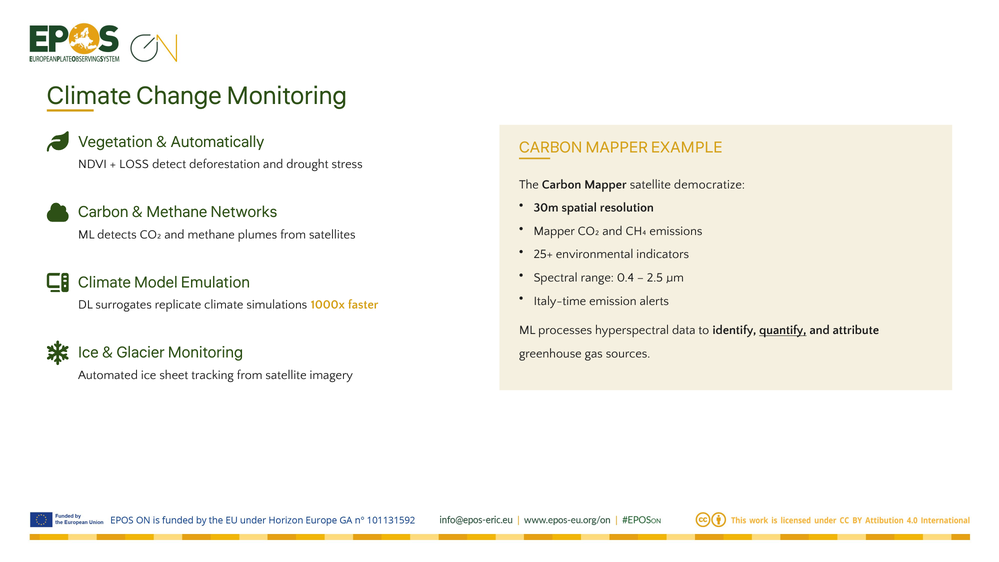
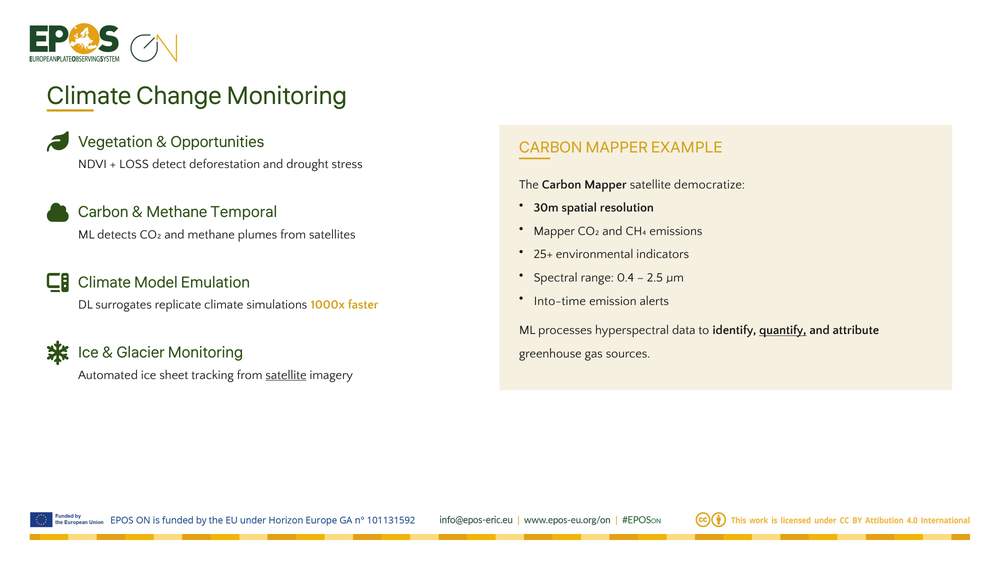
Automatically: Automatically -> Opportunities (217, 142)
Networks: Networks -> Temporal (244, 212)
Italy-time: Italy-time -> Into-time (560, 301)
satellite underline: none -> present (286, 375)
